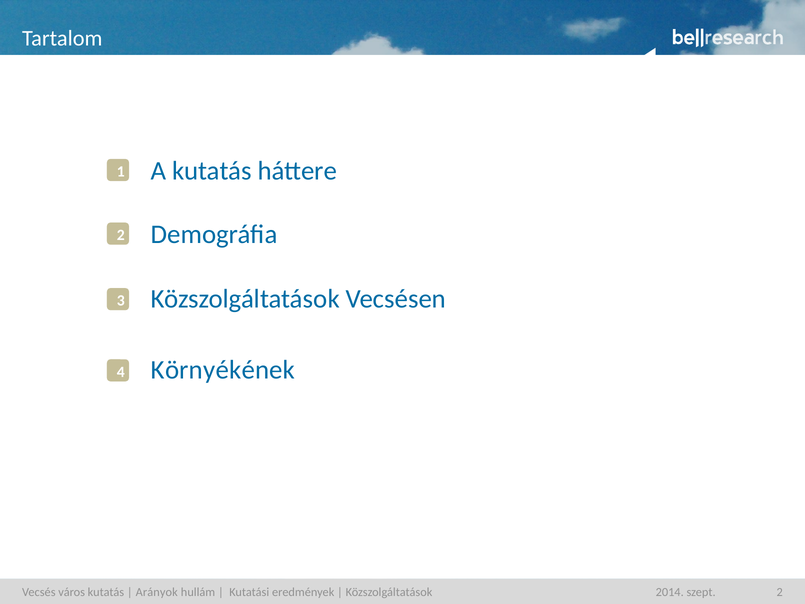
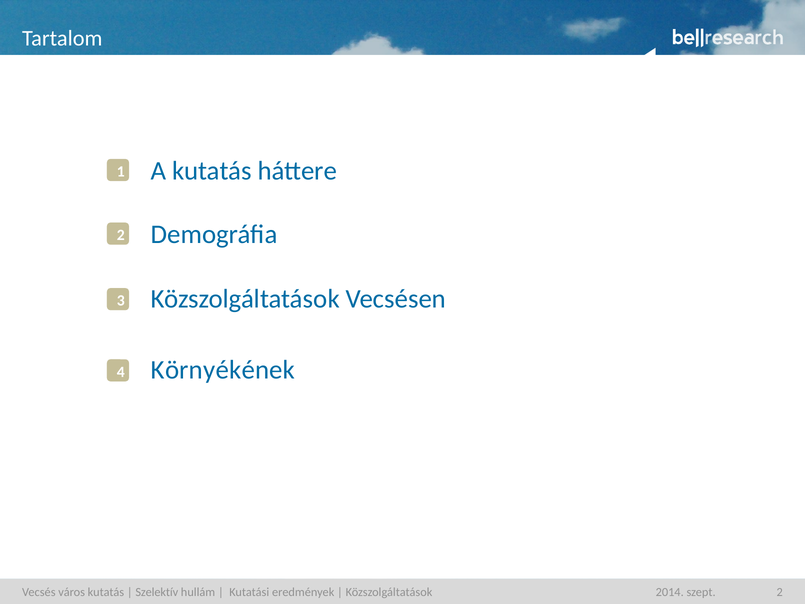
Arányok: Arányok -> Szelektív (157, 592)
